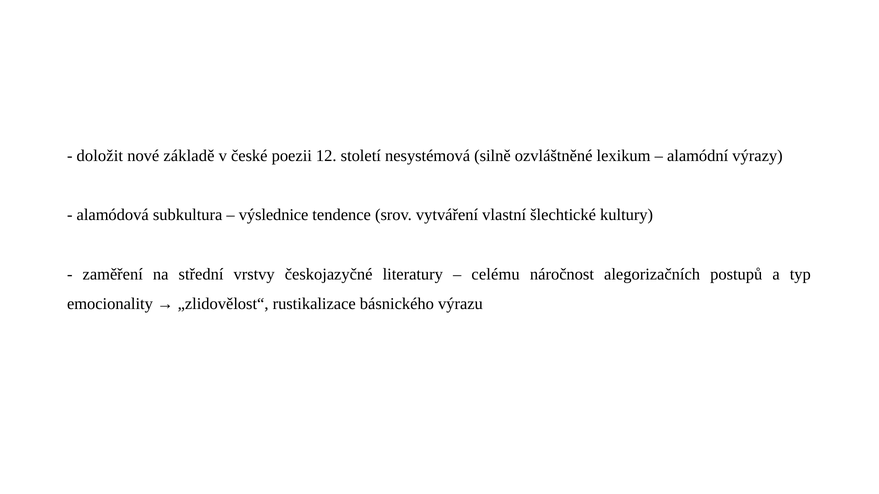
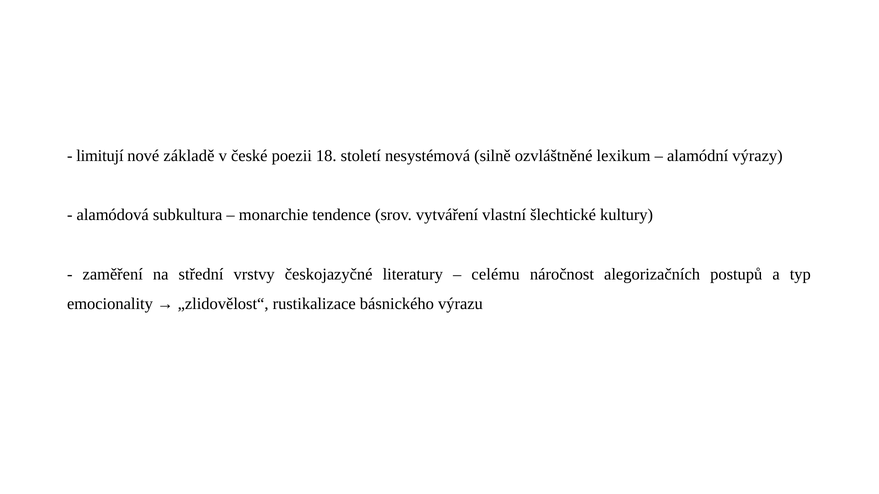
doložit: doložit -> limitují (100, 156)
12: 12 -> 18 (326, 156)
výslednice: výslednice -> monarchie (274, 215)
